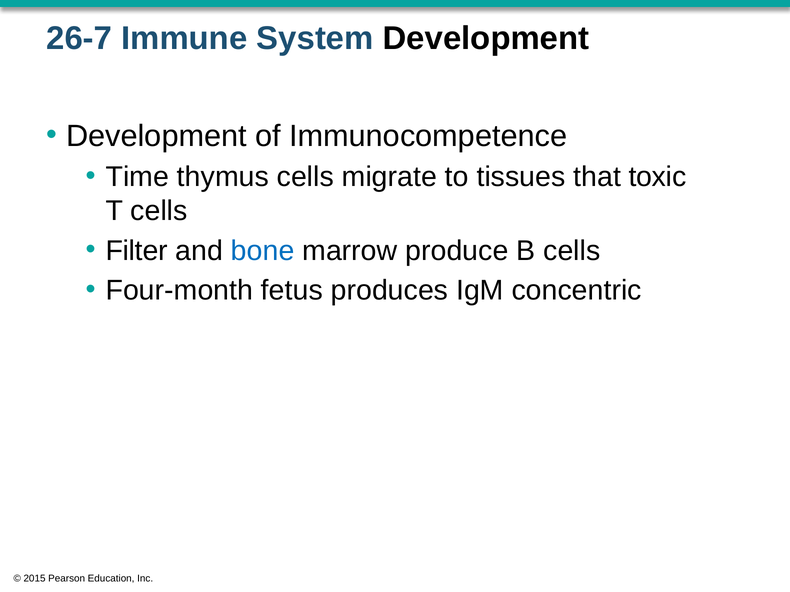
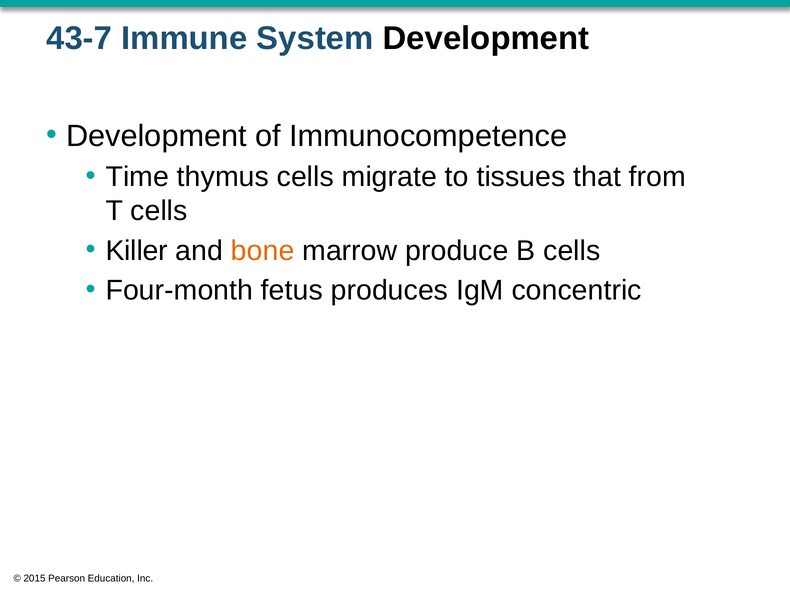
26-7: 26-7 -> 43-7 (79, 38)
toxic: toxic -> from (657, 177)
Filter: Filter -> Killer (137, 251)
bone colour: blue -> orange (263, 251)
